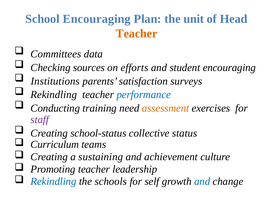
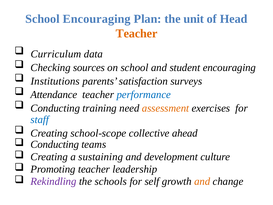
Committees: Committees -> Curriculum (56, 54)
on efforts: efforts -> school (135, 67)
Rekindling: Rekindling -> Attendance (54, 95)
staff colour: purple -> blue (40, 119)
school-status: school-status -> school-scope (98, 133)
status: status -> ahead (185, 133)
Curriculum: Curriculum -> Conducting (55, 144)
achievement: achievement -> development (171, 157)
Rekindling colour: blue -> purple (53, 181)
and colour: blue -> orange (202, 181)
